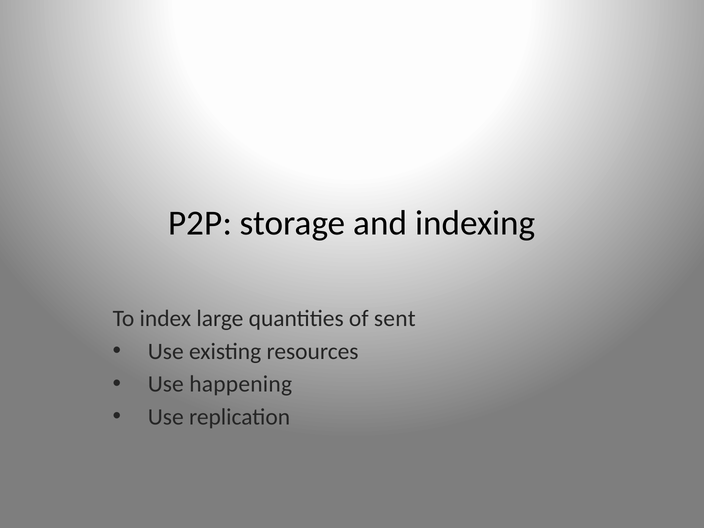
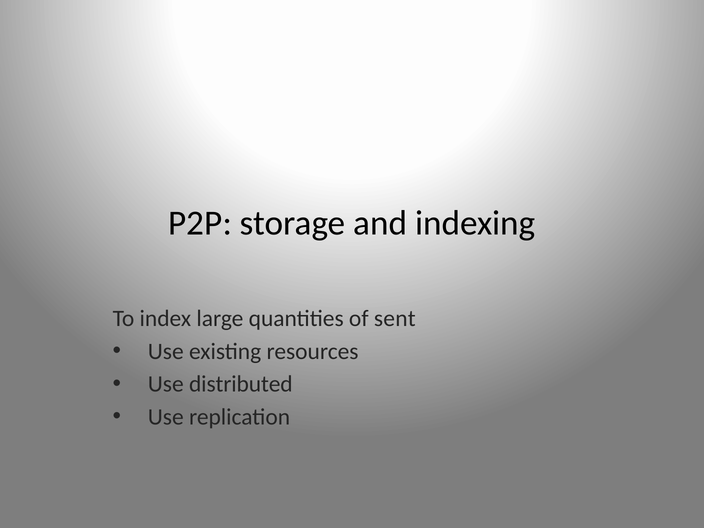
happening: happening -> distributed (241, 384)
